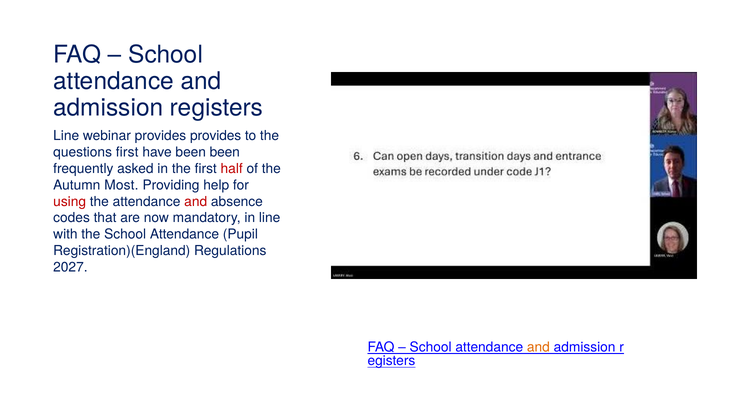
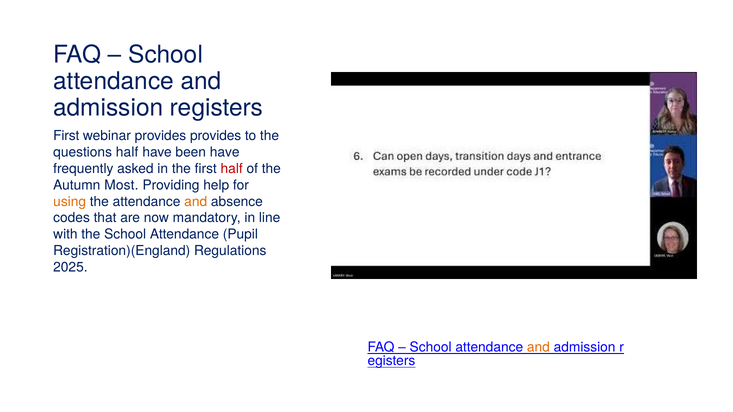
Line: Line -> First (66, 136)
questions first: first -> half (127, 152)
been been: been -> have (225, 152)
using colour: red -> orange (70, 202)
and colour: red -> orange (196, 202)
2027: 2027 -> 2025 (70, 268)
